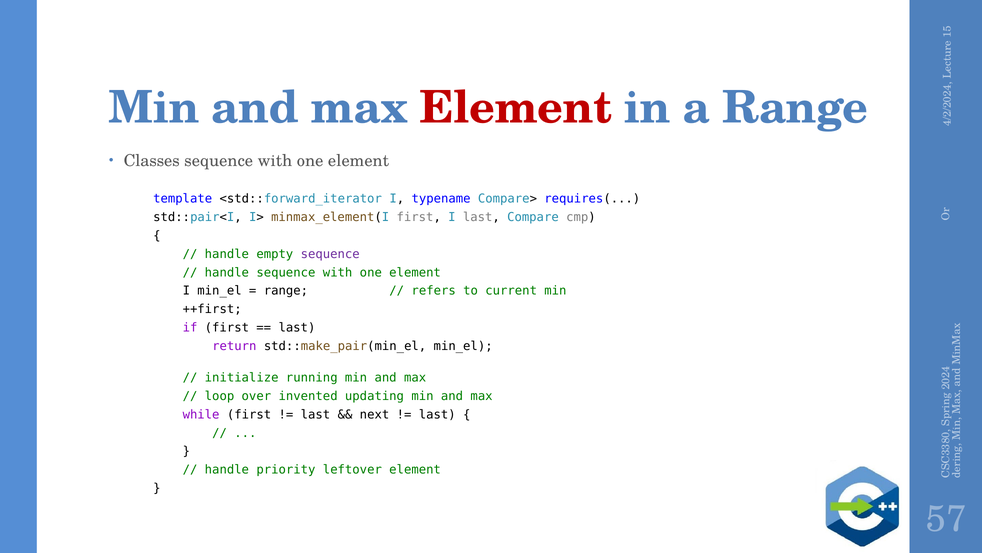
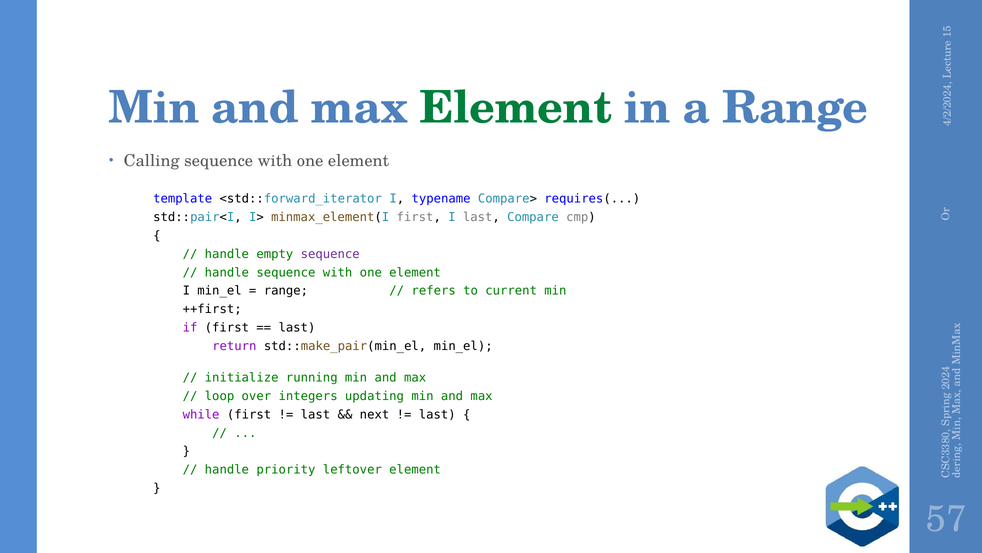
Element colour: red -> green (516, 108)
Classes: Classes -> Calling (152, 161)
invented: invented -> integers (308, 396)
